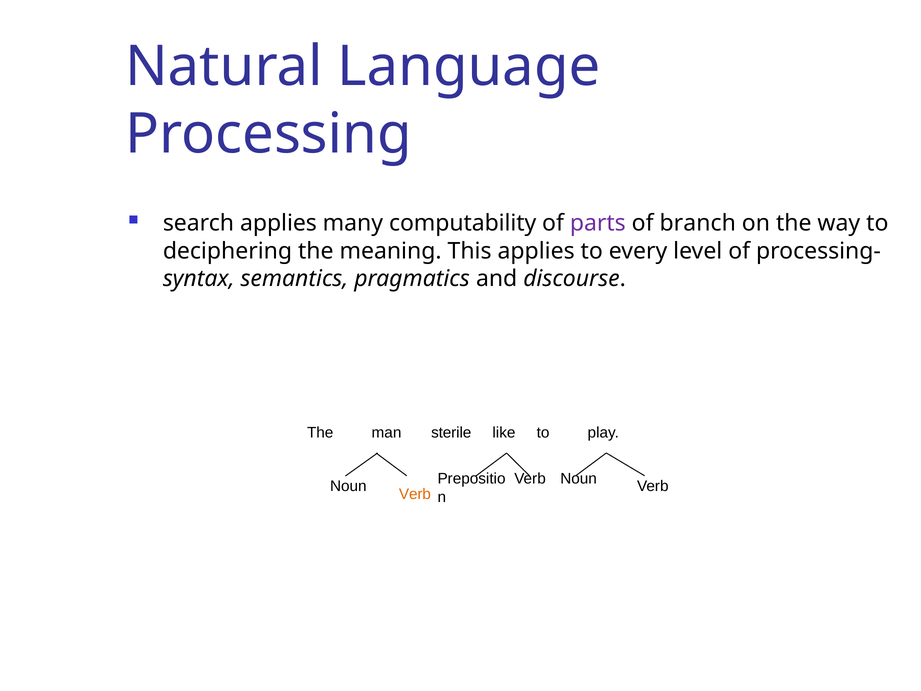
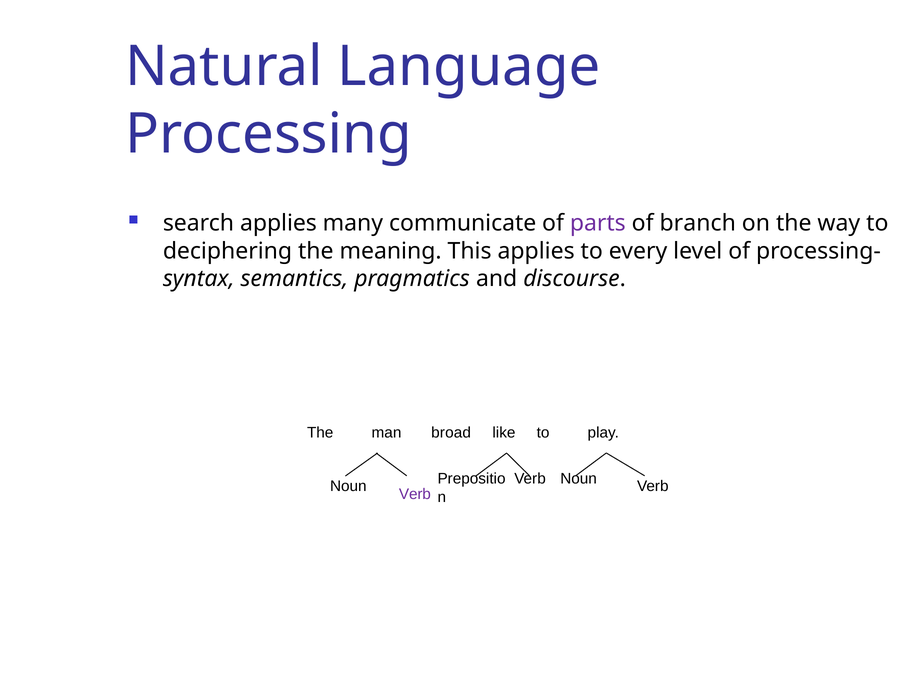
computability: computability -> communicate (463, 223)
sterile: sterile -> broad (451, 432)
Verb colour: orange -> purple (415, 494)
